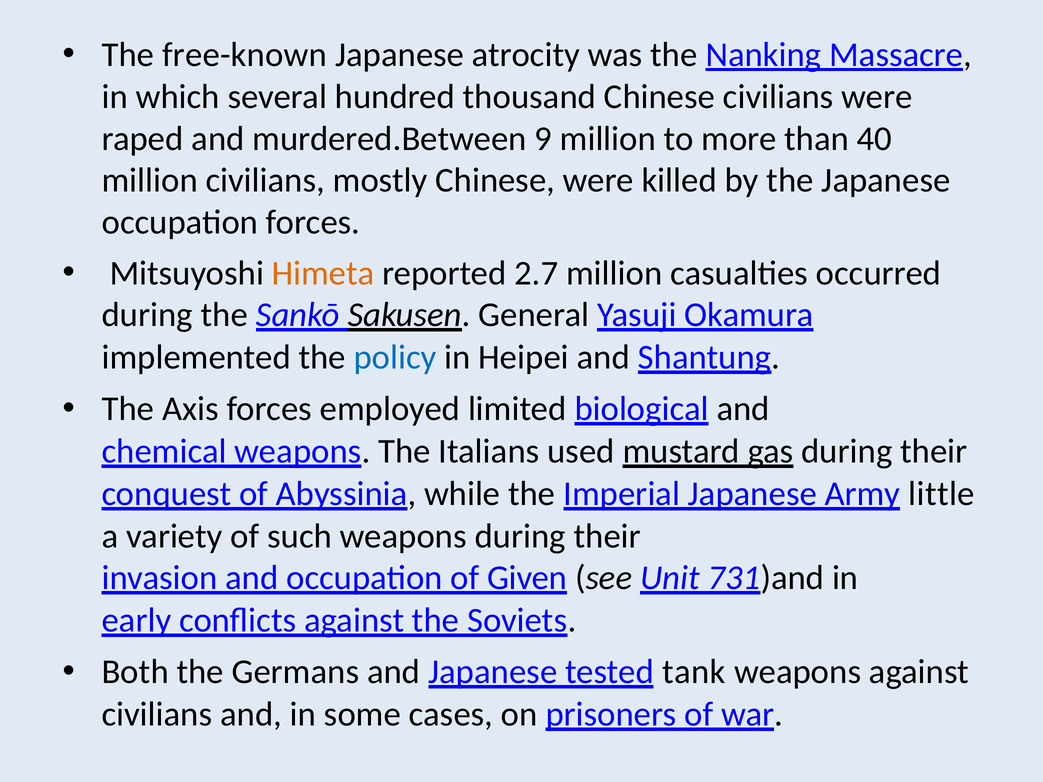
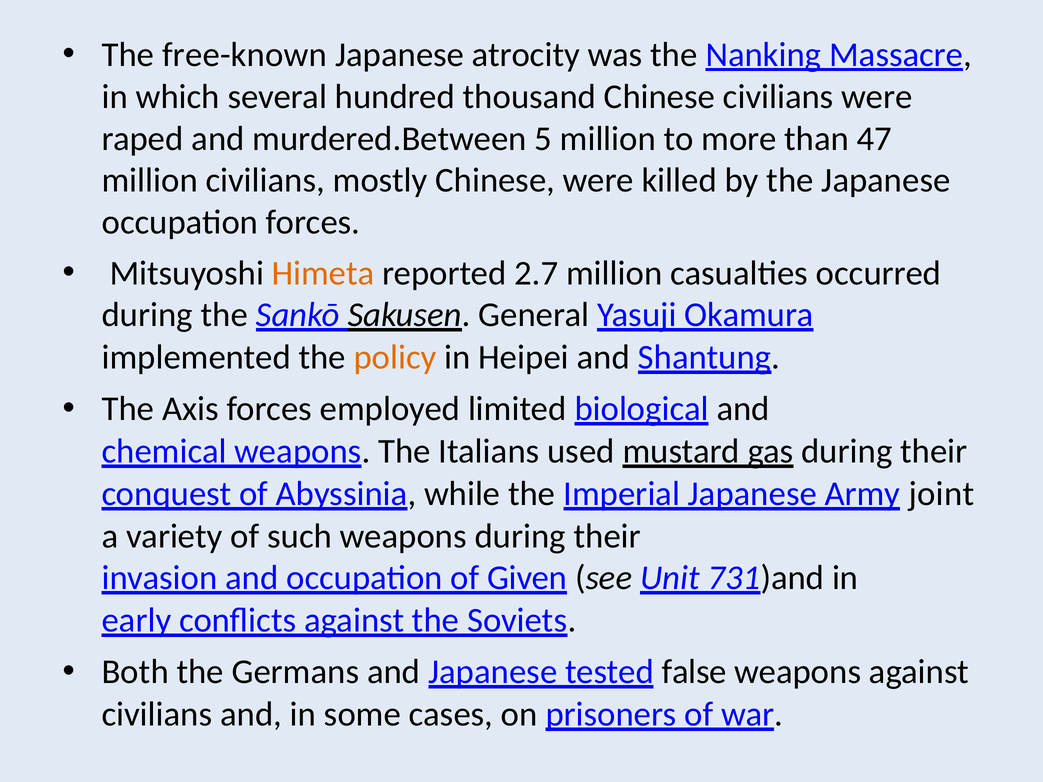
9: 9 -> 5 (543, 139)
40: 40 -> 47 (874, 139)
policy colour: blue -> orange (395, 357)
little: little -> joint (942, 494)
tank: tank -> false (694, 672)
